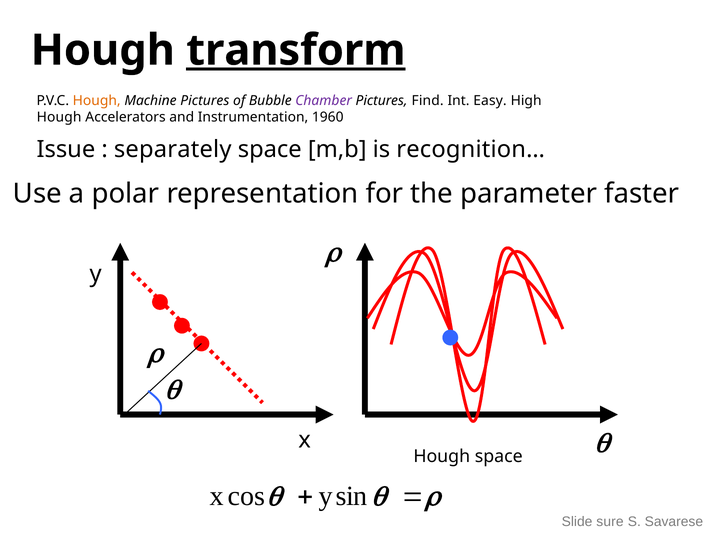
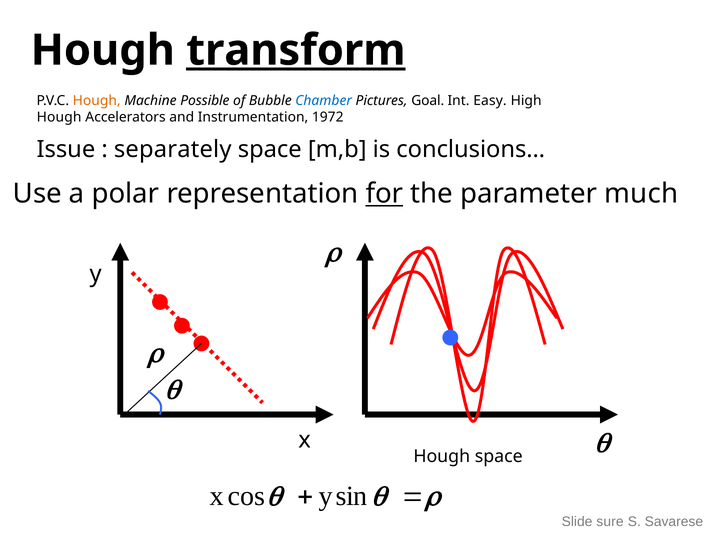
Machine Pictures: Pictures -> Possible (205, 101)
Chamber colour: purple -> blue (324, 101)
Find: Find -> Goal (428, 101)
1960: 1960 -> 1972 (328, 117)
recognition…: recognition… -> conclusions… (471, 150)
for underline: none -> present (384, 194)
faster: faster -> much (641, 194)
